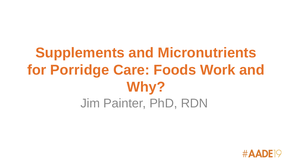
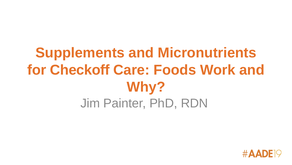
Porridge: Porridge -> Checkoff (80, 70)
